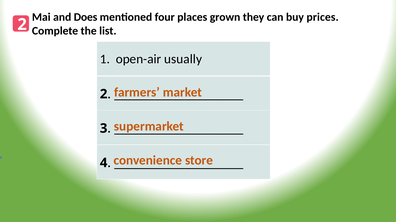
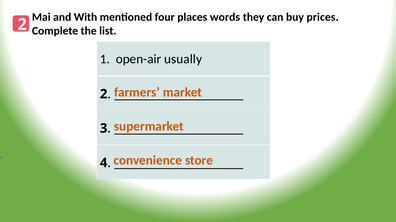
Does: Does -> With (86, 17)
grown: grown -> words (225, 17)
